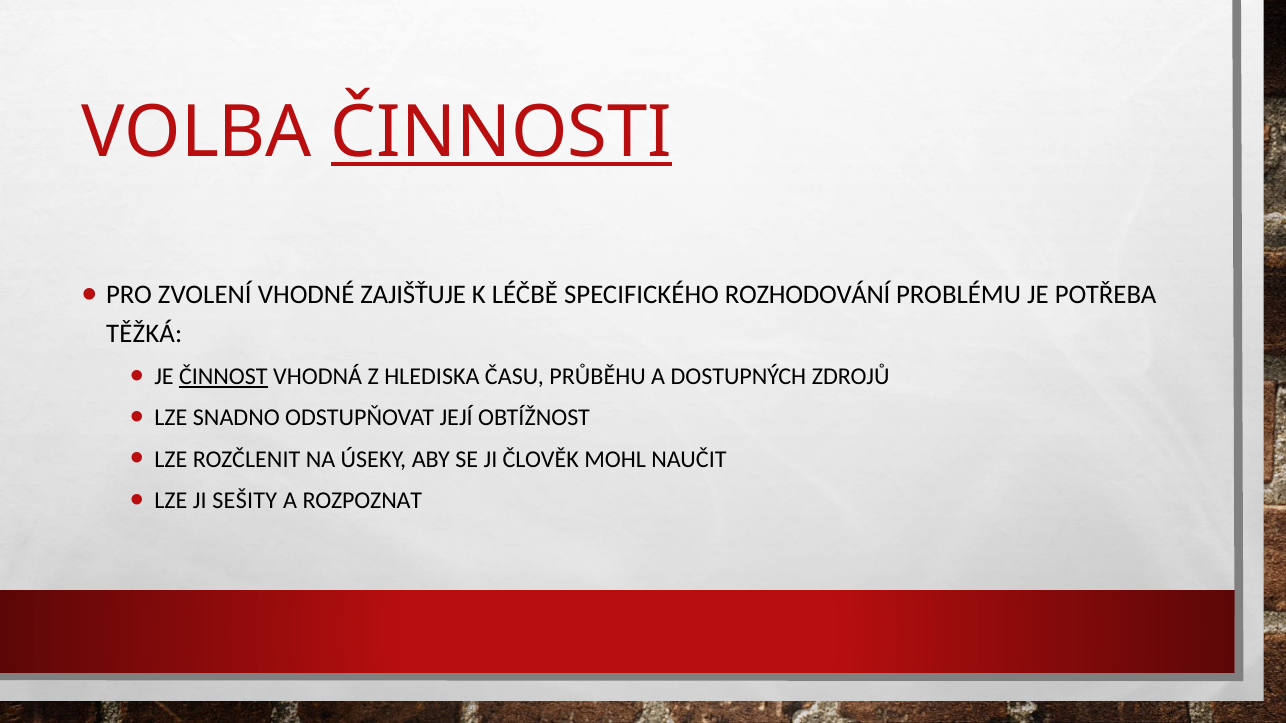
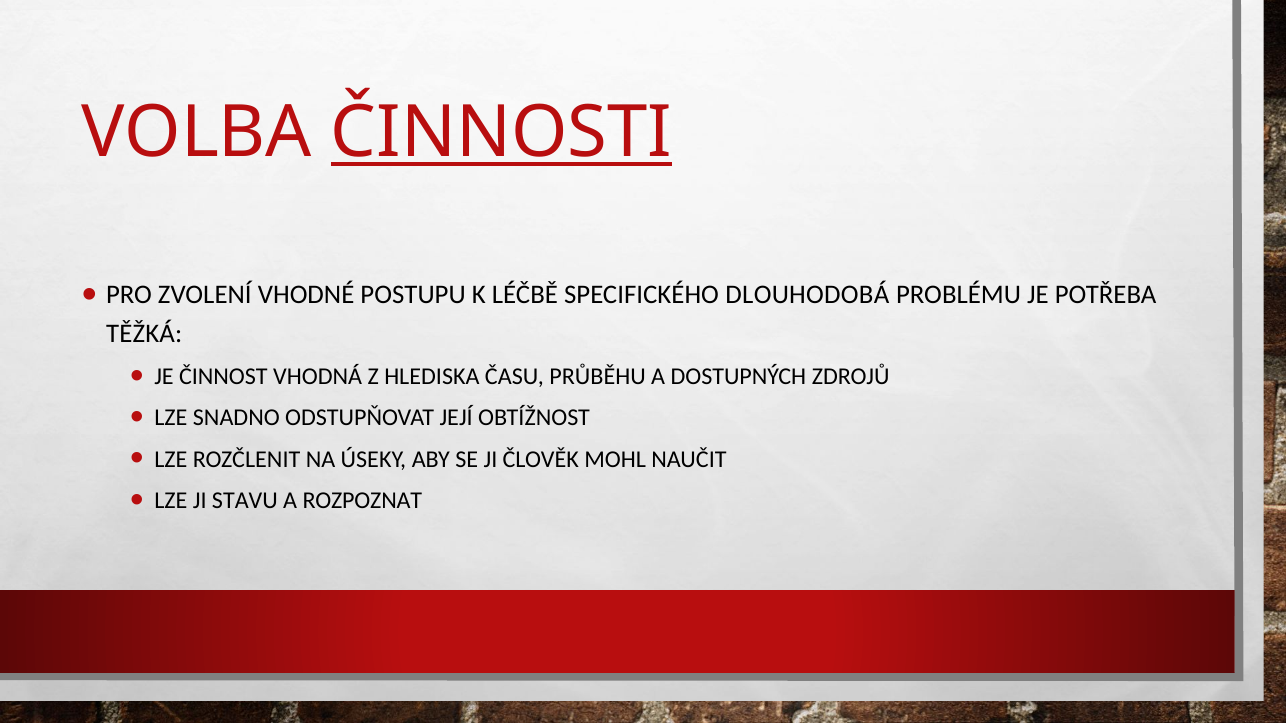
ZAJIŠŤUJE: ZAJIŠŤUJE -> POSTUPU (413, 295)
ROZHODOVÁNÍ: ROZHODOVÁNÍ -> DLOUHODOBÁ (807, 295)
ČINNOST underline: present -> none (223, 377)
SEŠITY: SEŠITY -> STAVU (245, 501)
